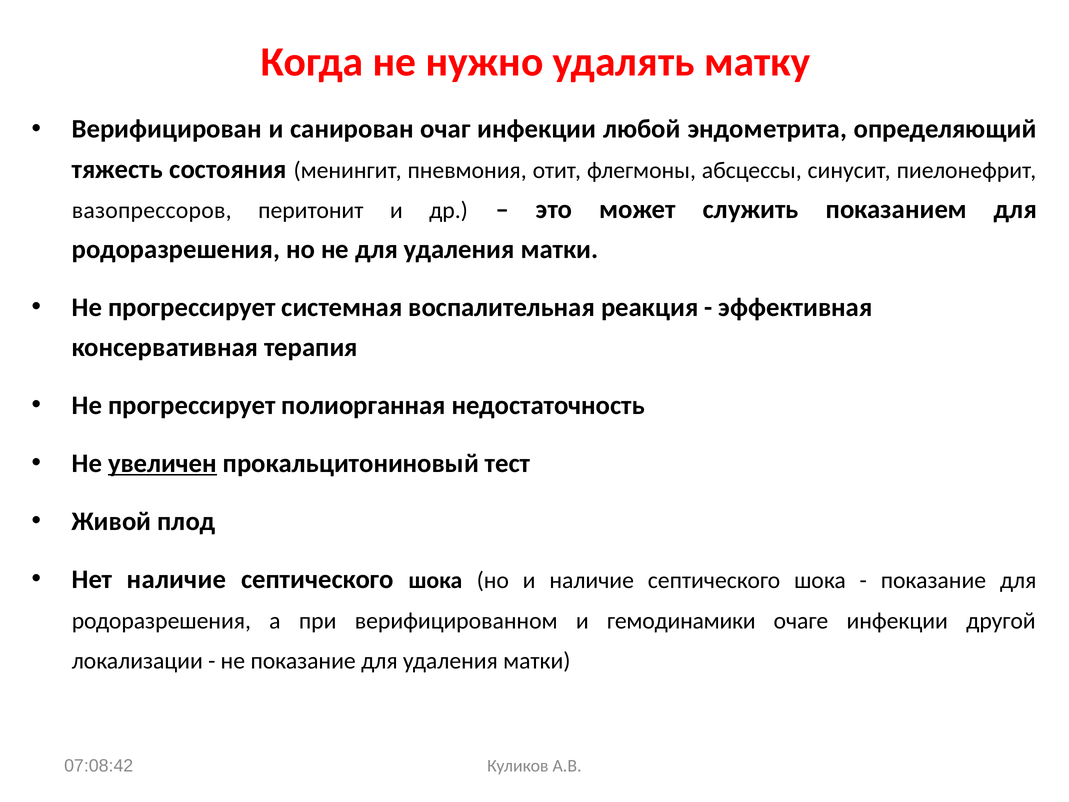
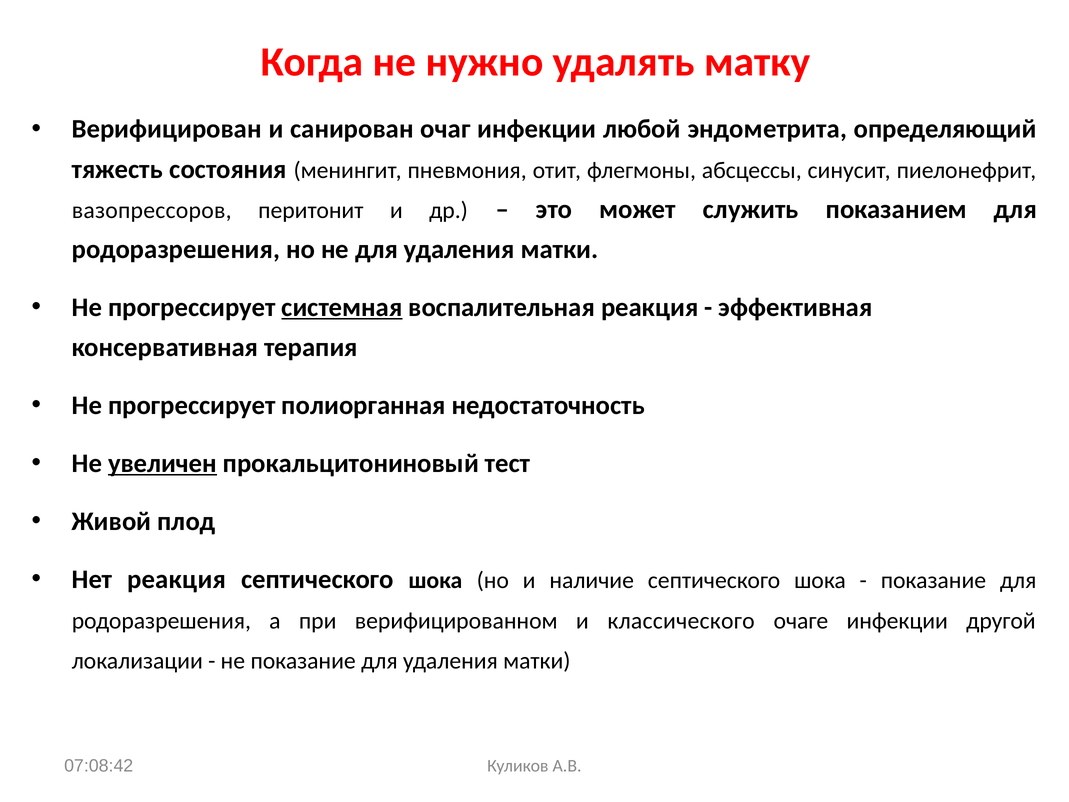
системная underline: none -> present (342, 307)
Нет наличие: наличие -> реакция (177, 579)
гемодинамики: гемодинамики -> классического (681, 621)
